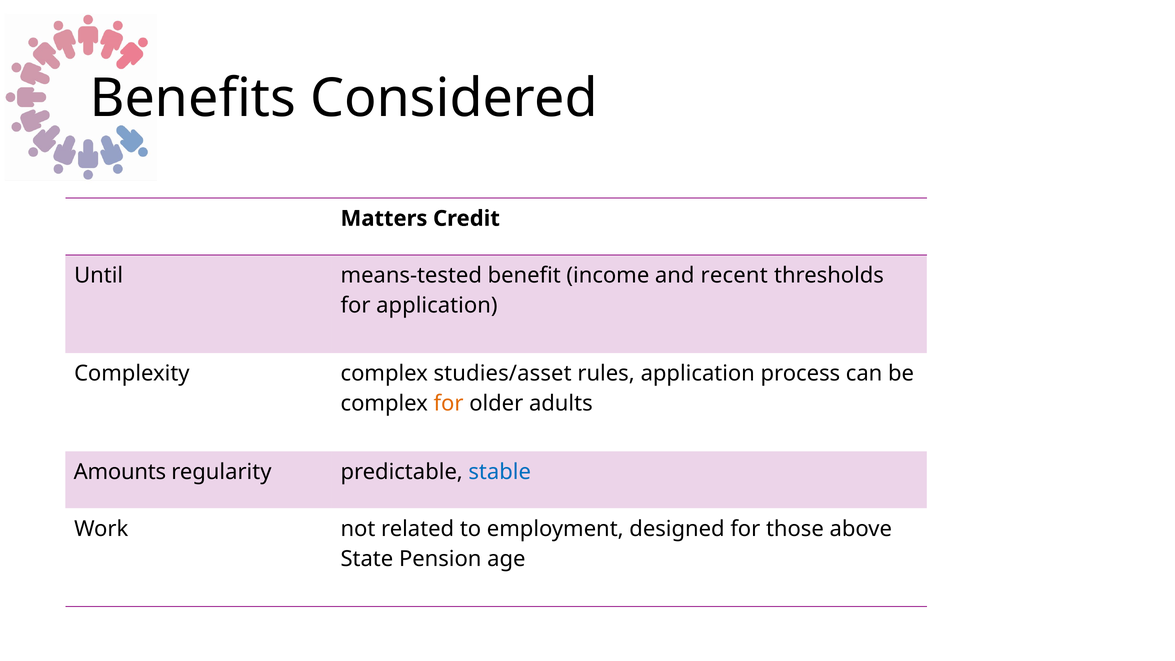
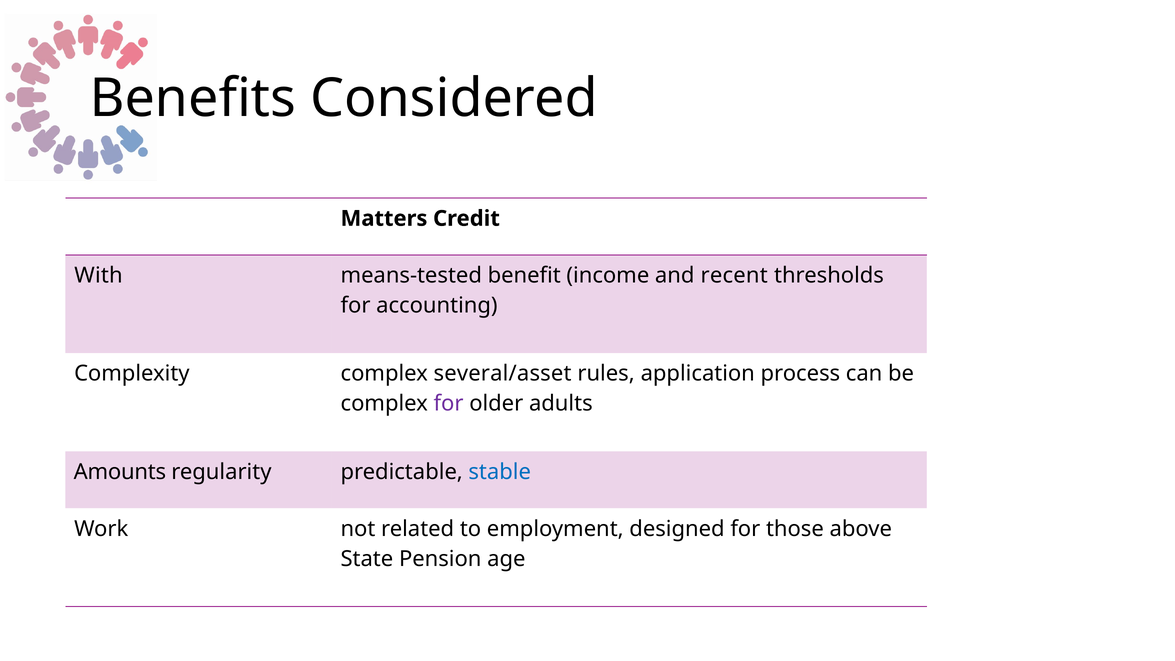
Until: Until -> With (99, 275)
for application: application -> accounting (437, 305)
studies/asset: studies/asset -> several/asset (503, 374)
for colour: orange -> purple (449, 404)
